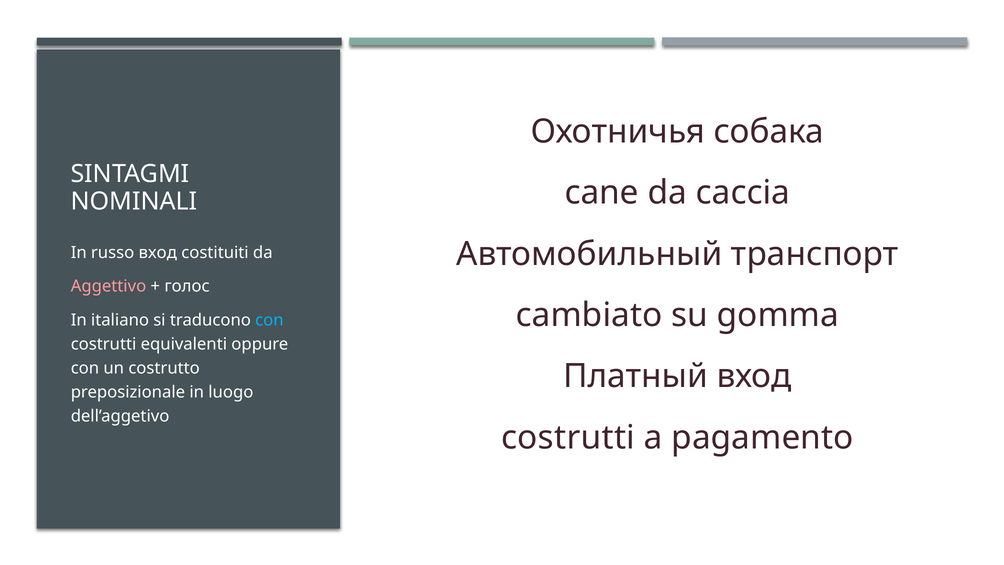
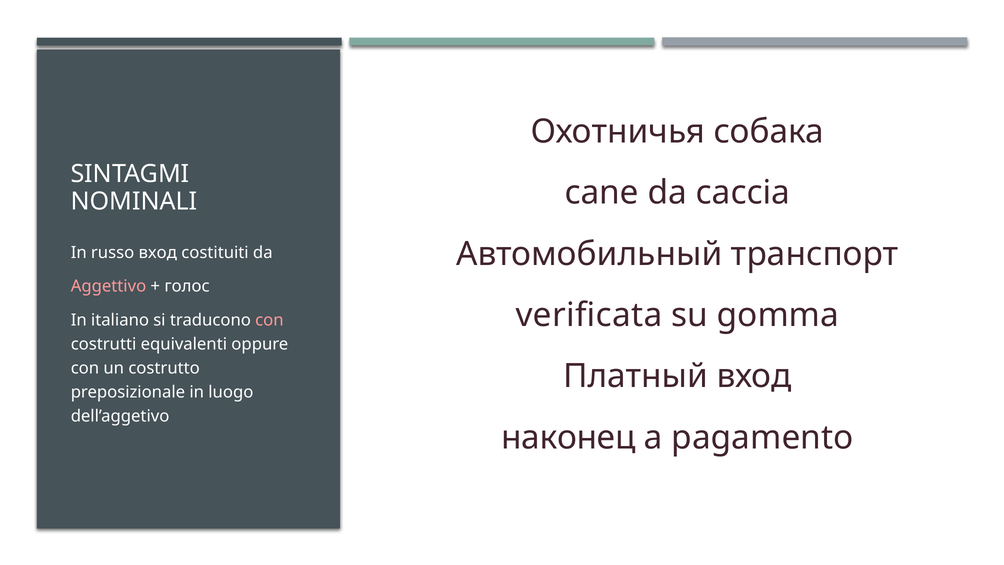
cambiato: cambiato -> verificata (589, 315)
con colour: light blue -> pink (269, 320)
costrutti: costrutti -> наконец (568, 437)
